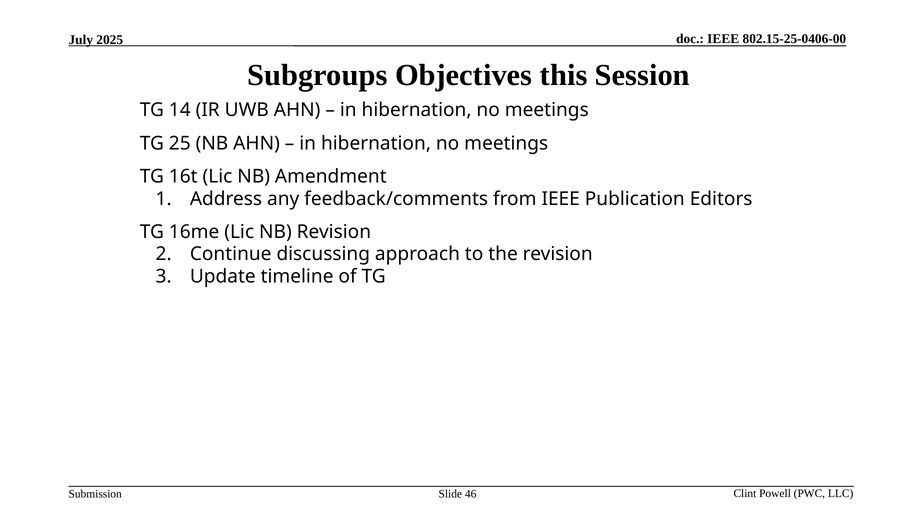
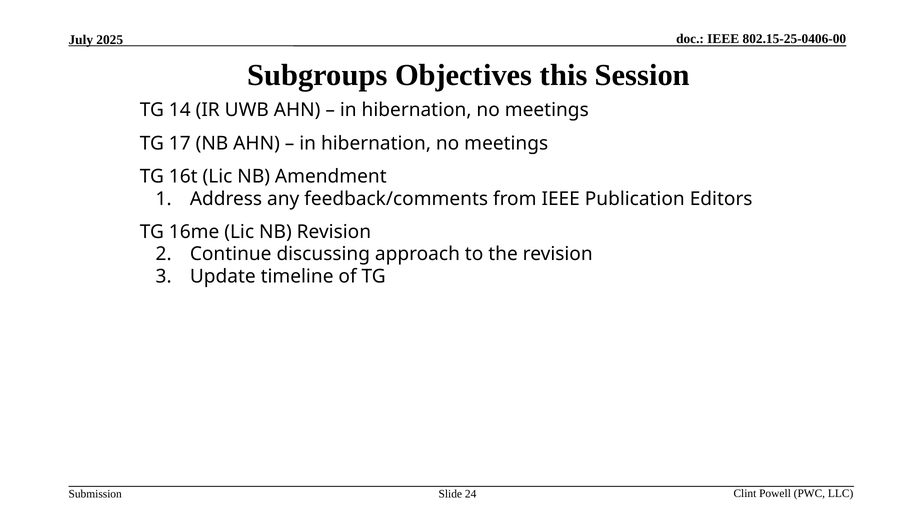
25: 25 -> 17 (180, 143)
46: 46 -> 24 (471, 494)
